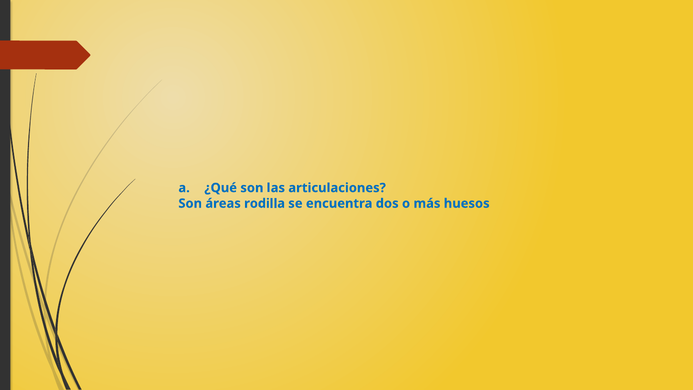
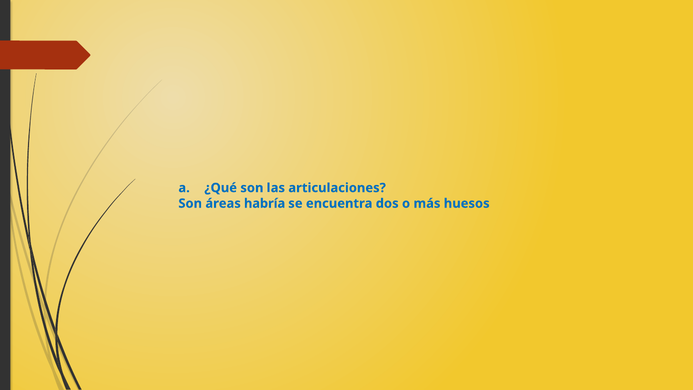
rodilla: rodilla -> habría (265, 203)
